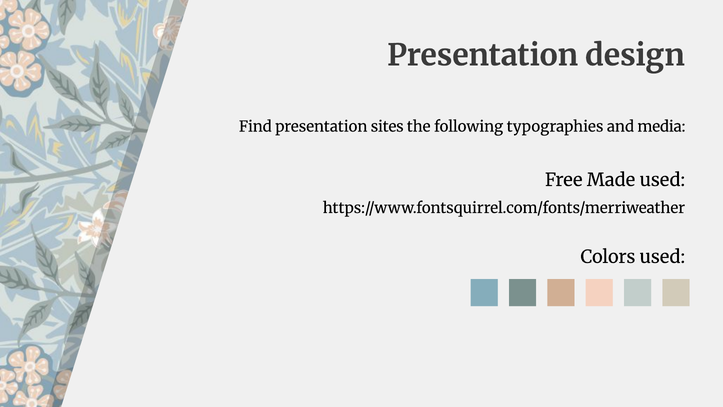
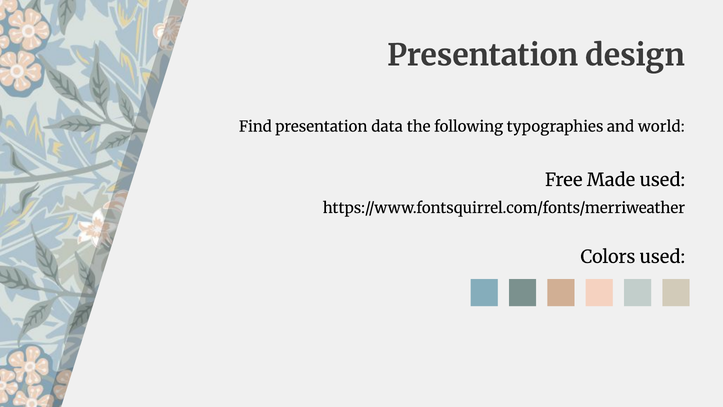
sites: sites -> data (387, 127)
media: media -> world (661, 127)
